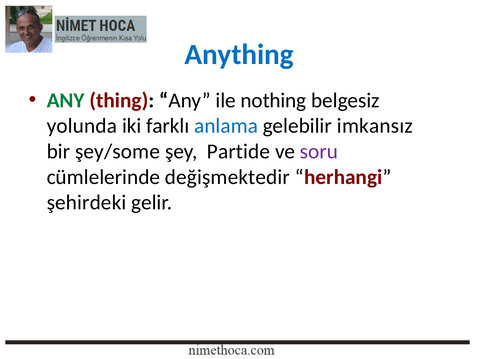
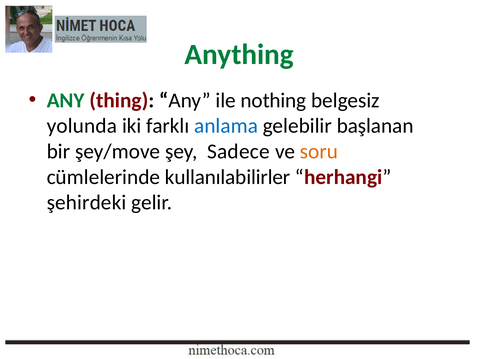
Anything colour: blue -> green (239, 54)
imkansız: imkansız -> başlanan (375, 126)
şey/some: şey/some -> şey/move (118, 152)
Partide: Partide -> Sadece (238, 152)
soru colour: purple -> orange (319, 152)
değişmektedir: değişmektedir -> kullanılabilirler (228, 177)
